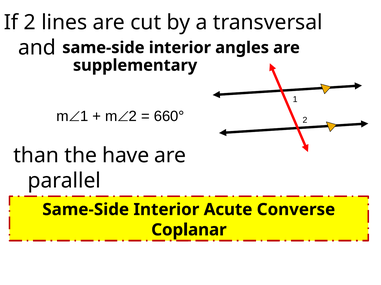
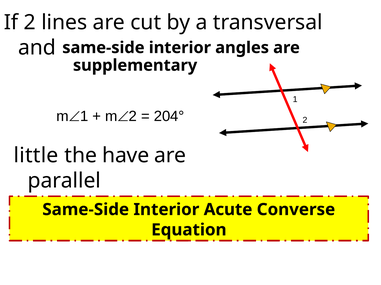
660°: 660° -> 204° (169, 117)
than: than -> little (36, 156)
Coplanar: Coplanar -> Equation (189, 230)
